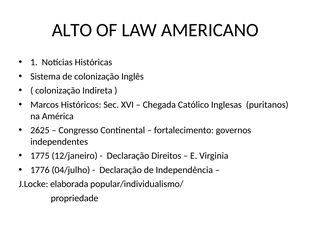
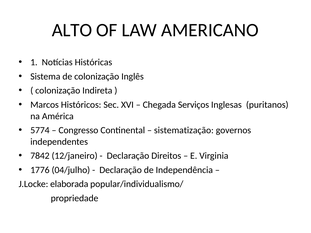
Católico: Católico -> Serviços (194, 105)
2625: 2625 -> 5774 (40, 130)
fortalecimento: fortalecimento -> sistematização (184, 130)
1775: 1775 -> 7842 (40, 156)
